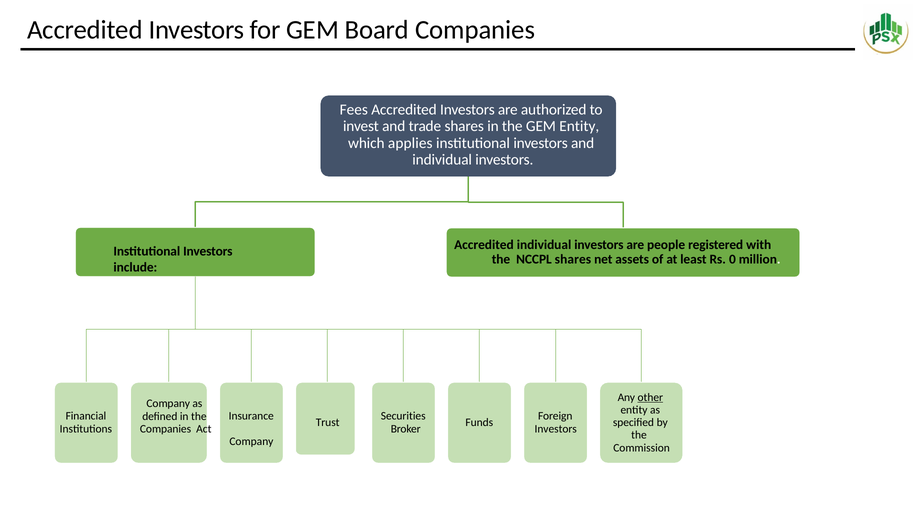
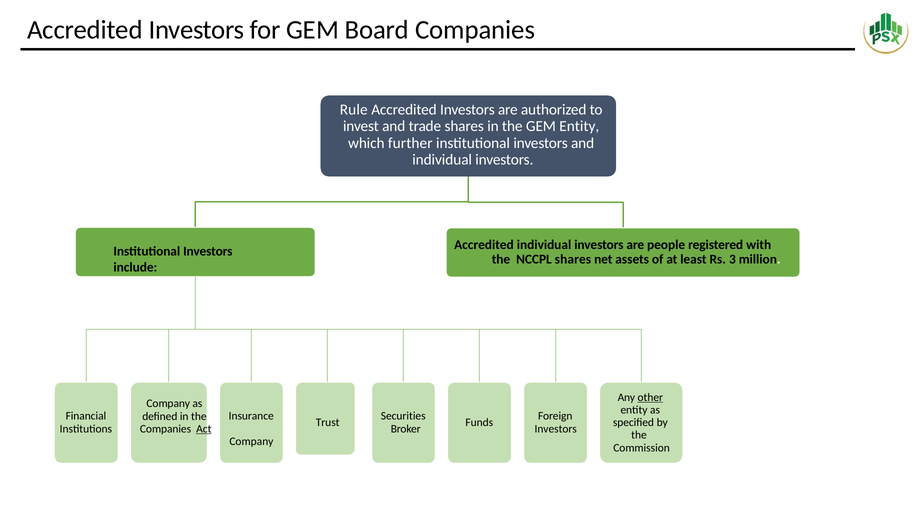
Fees: Fees -> Rule (354, 110)
applies: applies -> further (410, 143)
0: 0 -> 3 (732, 259)
Act underline: none -> present (204, 428)
